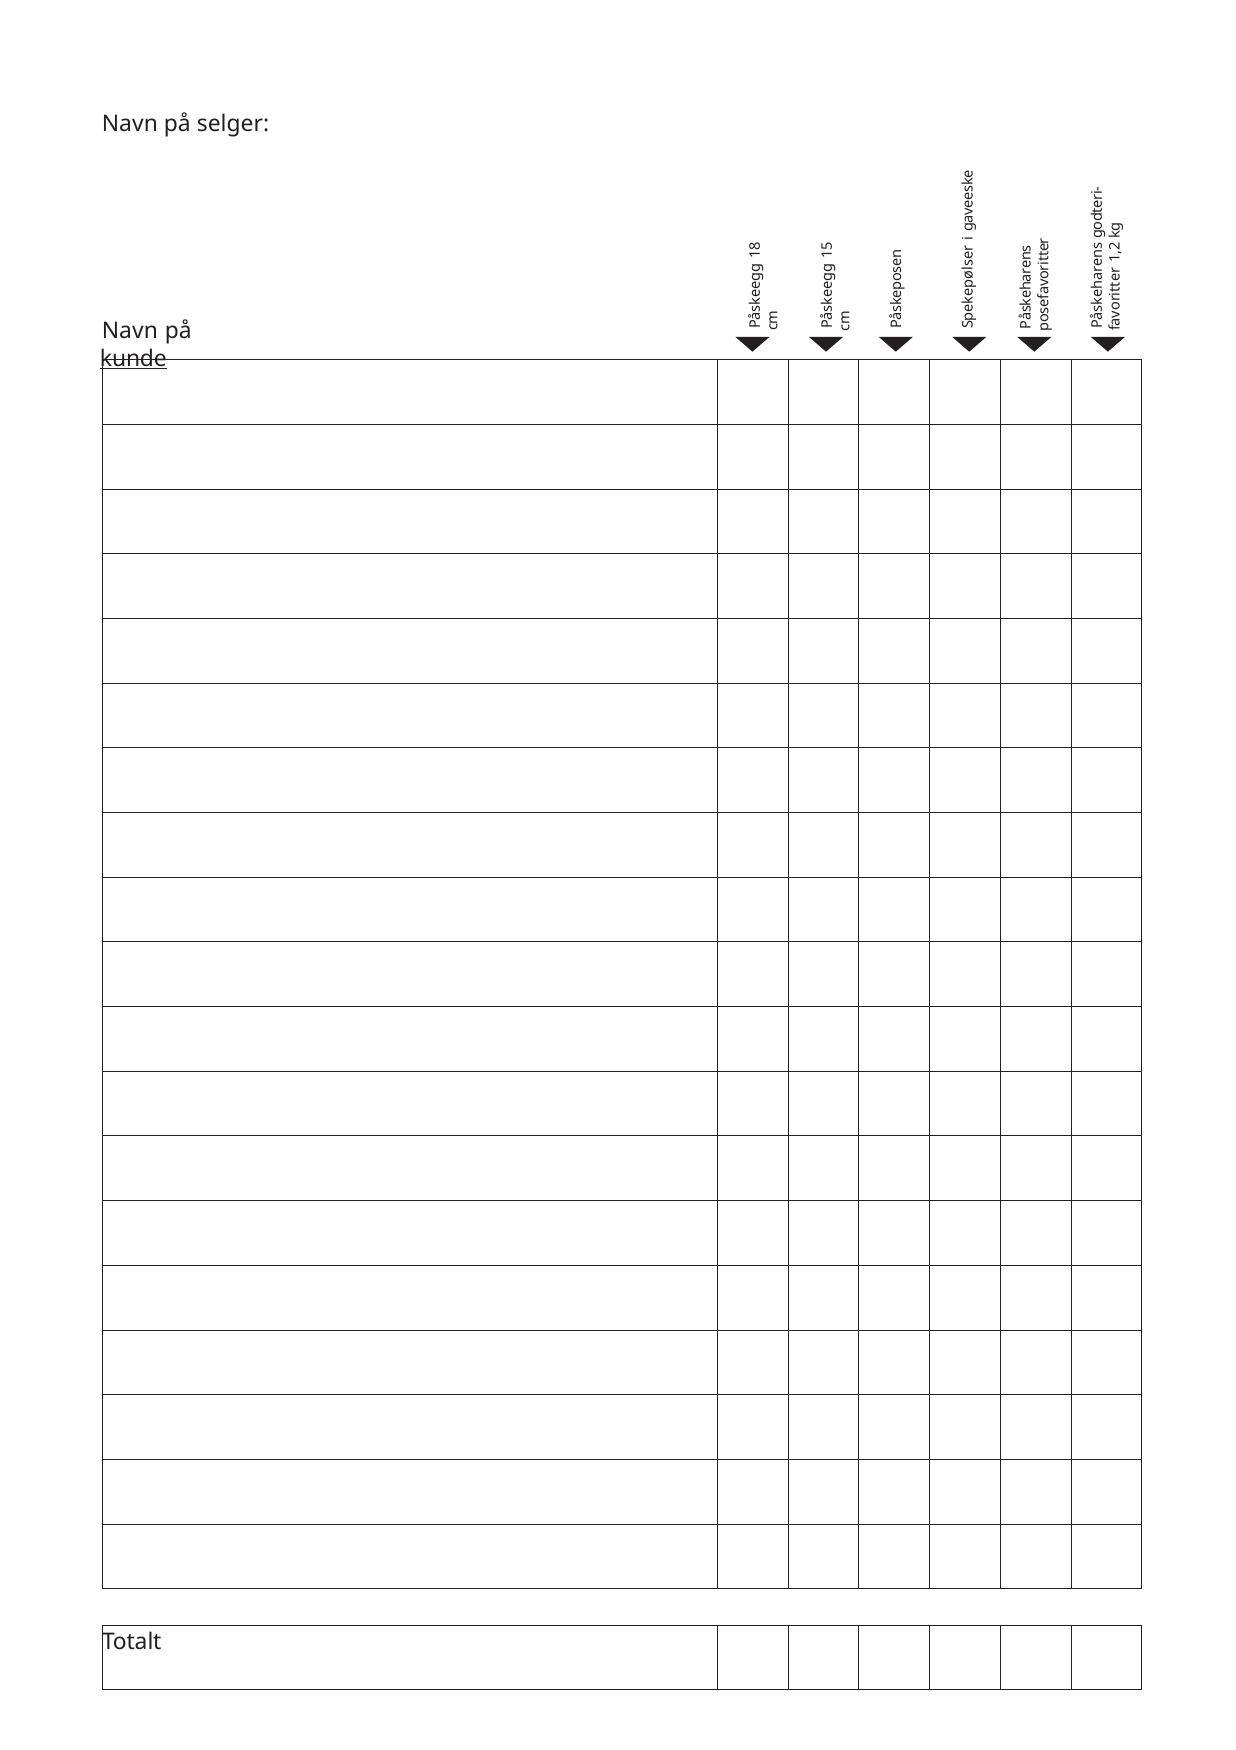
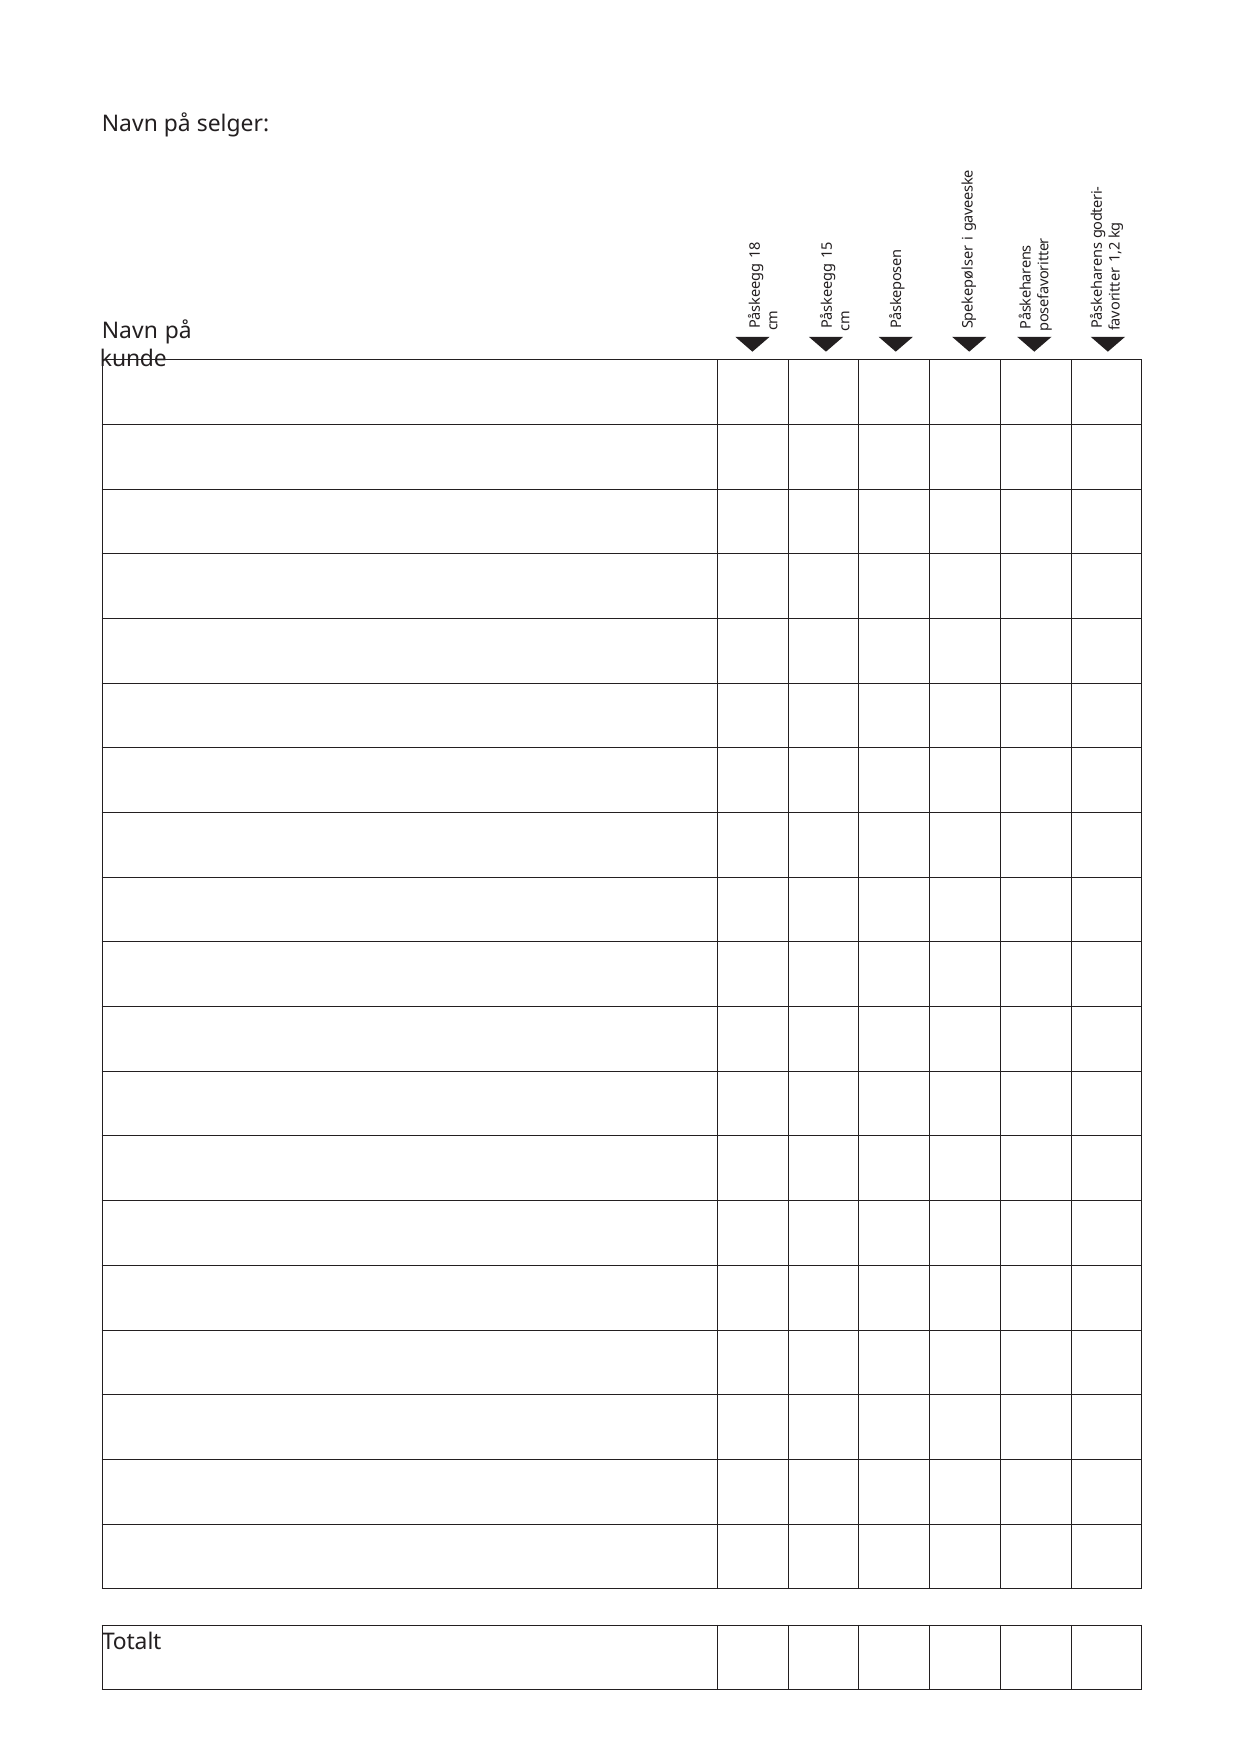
kunde underline: present -> none (133, 358)
